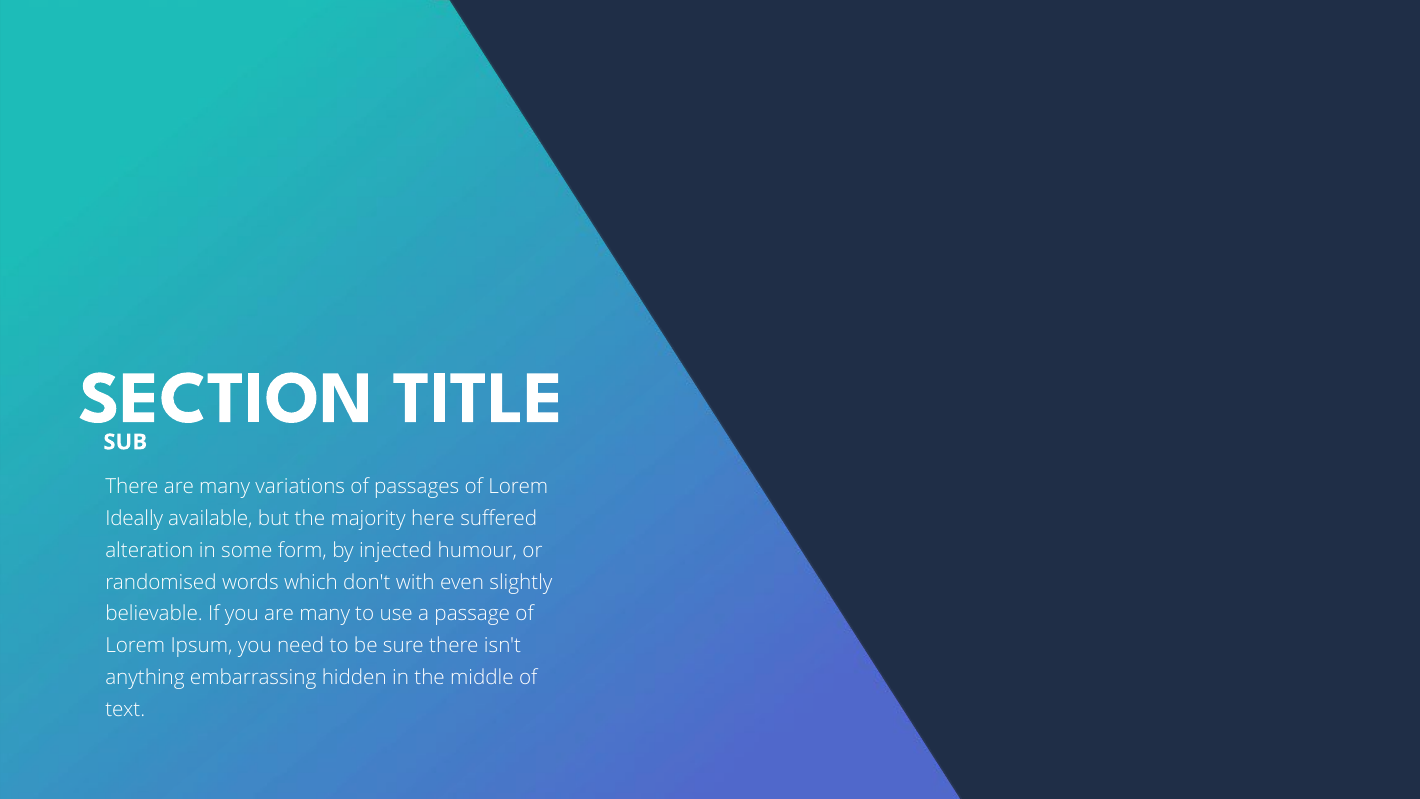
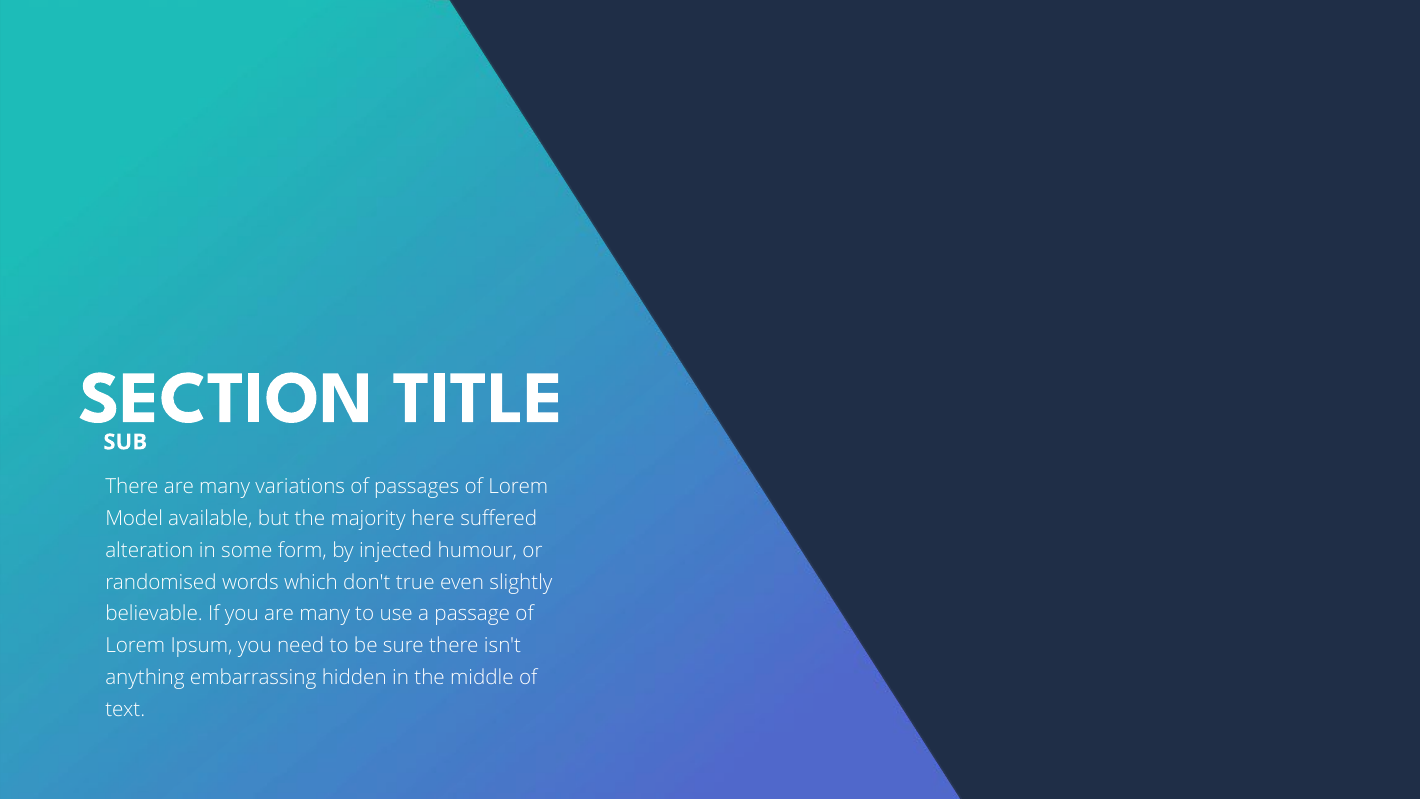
Ideally: Ideally -> Model (134, 519)
with: with -> true (415, 582)
